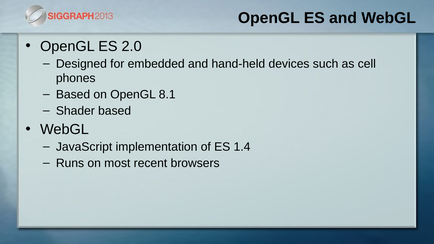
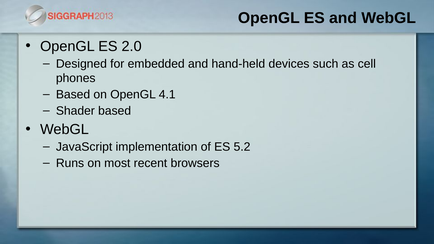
8.1: 8.1 -> 4.1 (167, 95)
1.4: 1.4 -> 5.2 (242, 147)
